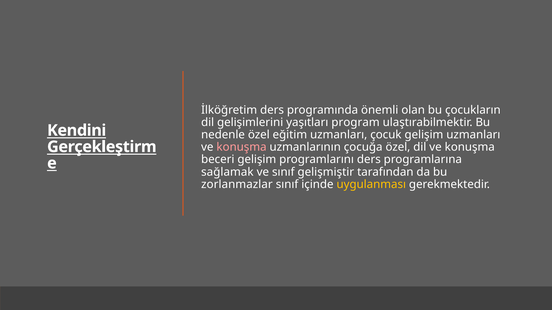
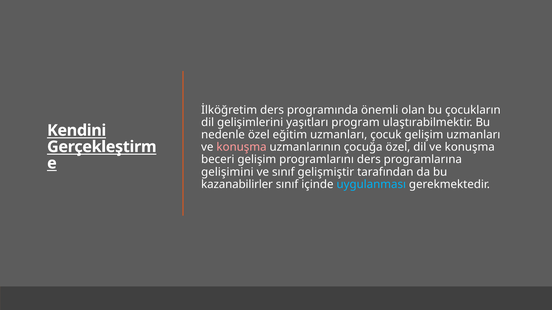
sağlamak: sağlamak -> gelişimini (227, 172)
zorlanmazlar: zorlanmazlar -> kazanabilirler (237, 185)
uygulanması colour: yellow -> light blue (371, 185)
